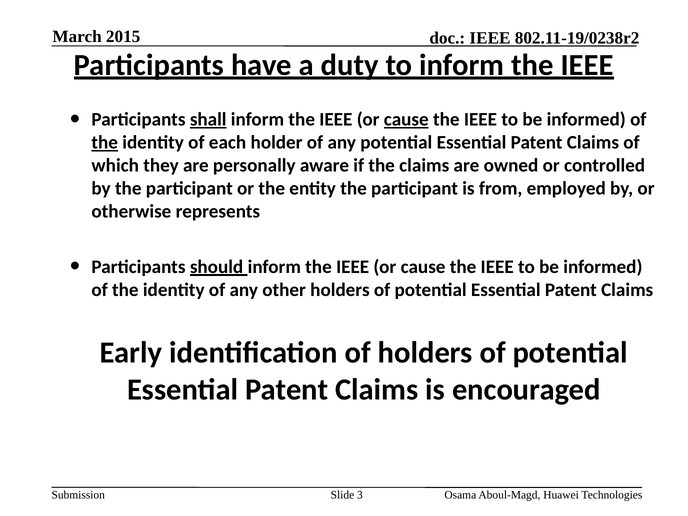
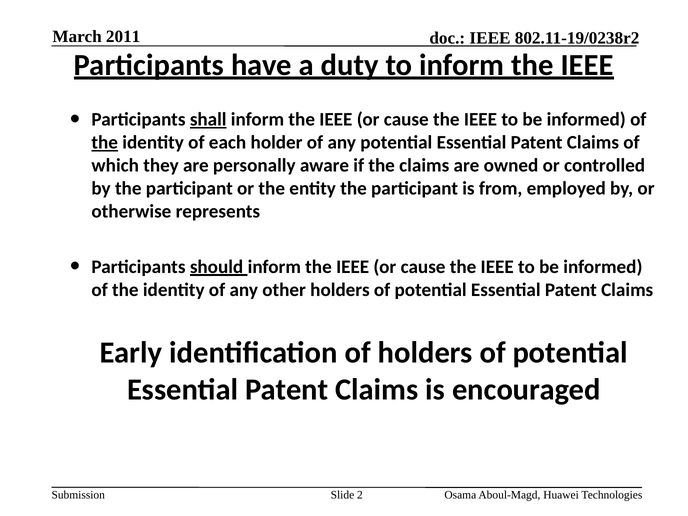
2015: 2015 -> 2011 (123, 36)
cause underline: present -> none (406, 120)
3: 3 -> 2 (360, 495)
